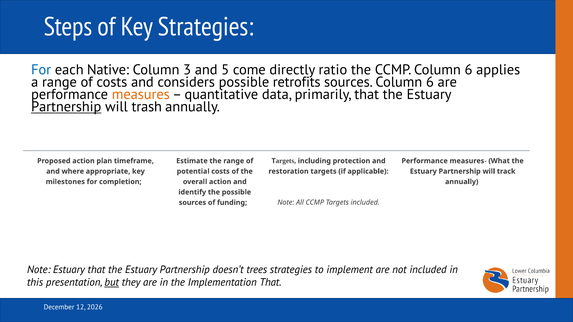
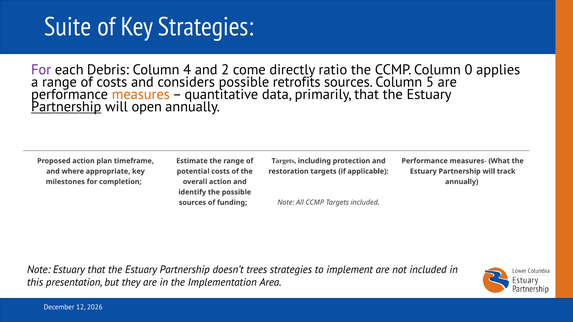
Steps: Steps -> Suite (68, 27)
For colour: blue -> purple (41, 70)
Native: Native -> Debris (108, 70)
3: 3 -> 4 (187, 70)
5: 5 -> 2 (225, 70)
CCMP Column 6: 6 -> 0 (469, 70)
sources Column 6: 6 -> 5 (430, 82)
trash: trash -> open (147, 107)
but underline: present -> none (112, 283)
Implementation That: That -> Area (270, 283)
